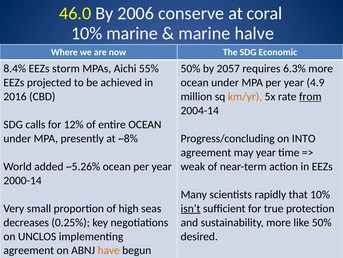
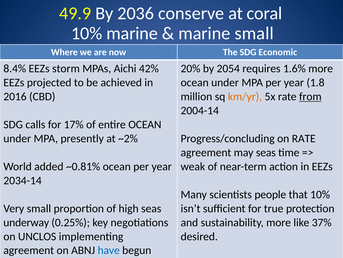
46.0: 46.0 -> 49.9 (75, 13)
2006: 2006 -> 2036 (136, 13)
marine halve: halve -> small (254, 33)
55%: 55% -> 42% (149, 68)
50%: 50% -> 20% (191, 68)
2057: 2057 -> 2054 (228, 68)
6.3%: 6.3% -> 1.6% (294, 68)
4.9: 4.9 -> 1.8 (316, 82)
12%: 12% -> 17% (74, 124)
~8%: ~8% -> ~2% (128, 138)
on INTO: INTO -> RATE (304, 138)
may year: year -> seas (266, 152)
~5.26%: ~5.26% -> ~0.81% (83, 166)
2000-14: 2000-14 -> 2034-14 (23, 180)
rapidly: rapidly -> people (270, 194)
isn’t underline: present -> none (191, 208)
decreases: decreases -> underway (26, 222)
like 50%: 50% -> 37% (322, 222)
have colour: orange -> blue (109, 250)
